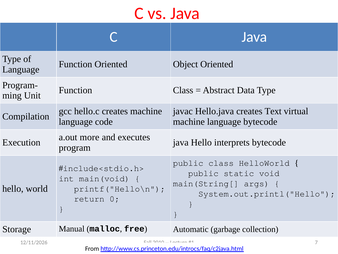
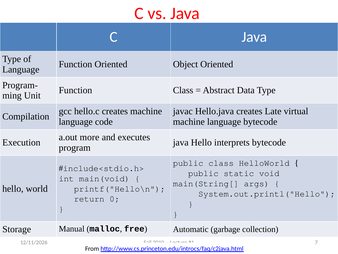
Text: Text -> Late (273, 111)
